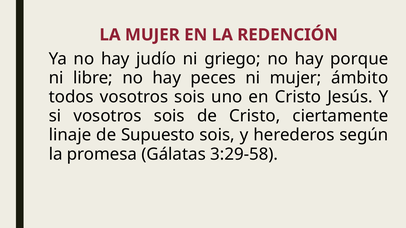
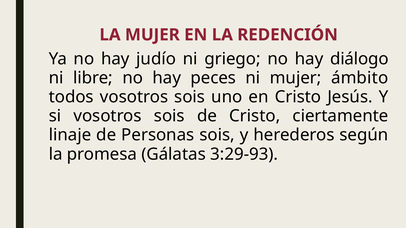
porque: porque -> diálogo (359, 59)
Supuesto: Supuesto -> Personas (158, 135)
3:29-58: 3:29-58 -> 3:29-93 (244, 154)
